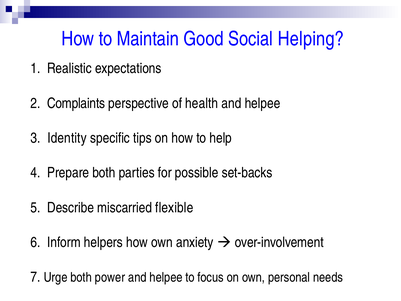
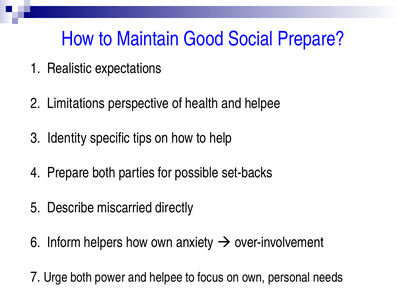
Social Helping: Helping -> Prepare (311, 39)
Complaints: Complaints -> Limitations (76, 103)
flexible: flexible -> directly (174, 207)
